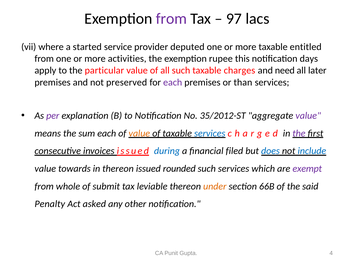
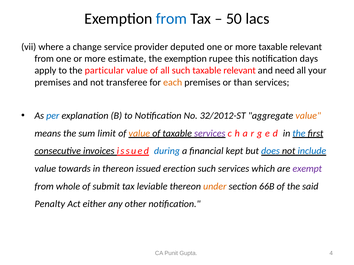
from colour: purple -> blue (171, 19)
97: 97 -> 50 (234, 19)
started: started -> change (87, 47)
more taxable entitled: entitled -> relevant (306, 47)
activities: activities -> estimate (127, 59)
such taxable charges: charges -> relevant (240, 71)
later: later -> your (317, 71)
preserved: preserved -> transferee (127, 82)
each colour: purple -> orange (173, 82)
per colour: purple -> blue (53, 116)
35/2012-ST: 35/2012-ST -> 32/2012-ST (223, 116)
value colour: purple -> orange (308, 116)
sum each: each -> limit (107, 134)
services colour: blue -> purple (210, 134)
the colour: purple -> blue (299, 134)
filed: filed -> kept (234, 151)
rounded: rounded -> erection (179, 169)
asked: asked -> either (94, 204)
